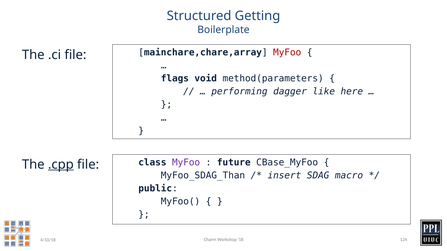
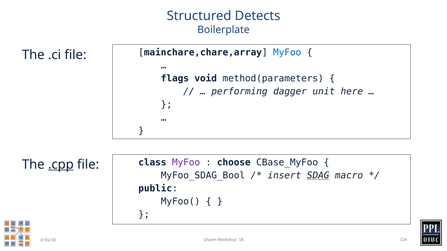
Getting: Getting -> Detects (258, 16)
MyFoo colour: red -> blue (287, 53)
like: like -> unit (324, 92)
future: future -> choose (234, 163)
MyFoo_SDAG_Than: MyFoo_SDAG_Than -> MyFoo_SDAG_Bool (203, 176)
SDAG underline: none -> present (318, 176)
